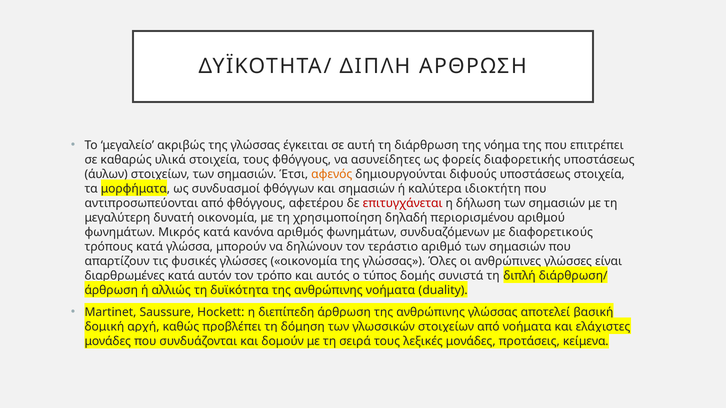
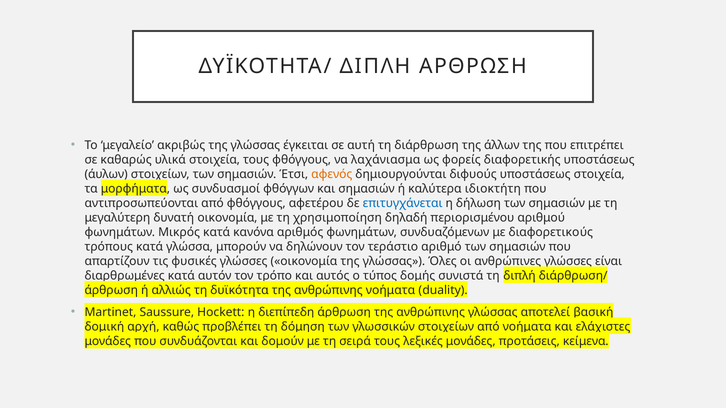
νόημα: νόημα -> άλλων (502, 145)
ασυνείδητες: ασυνείδητες -> λαχάνιασμα (386, 160)
επιτυγχάνεται colour: red -> blue (403, 203)
